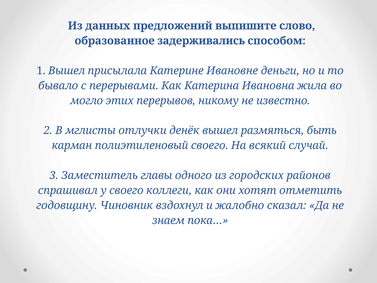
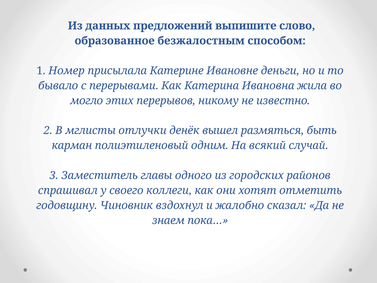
задерживались: задерживались -> безжалостным (201, 41)
1 Вышел: Вышел -> Номер (67, 71)
полиэтиленовый своего: своего -> одним (210, 145)
